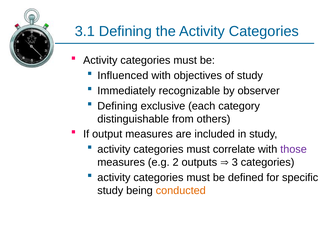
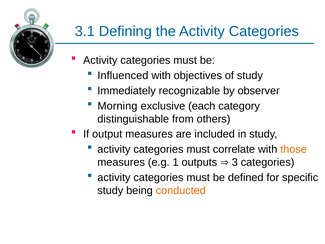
Defining: Defining -> Morning (117, 106)
those colour: purple -> orange (294, 149)
2: 2 -> 1 (176, 162)
